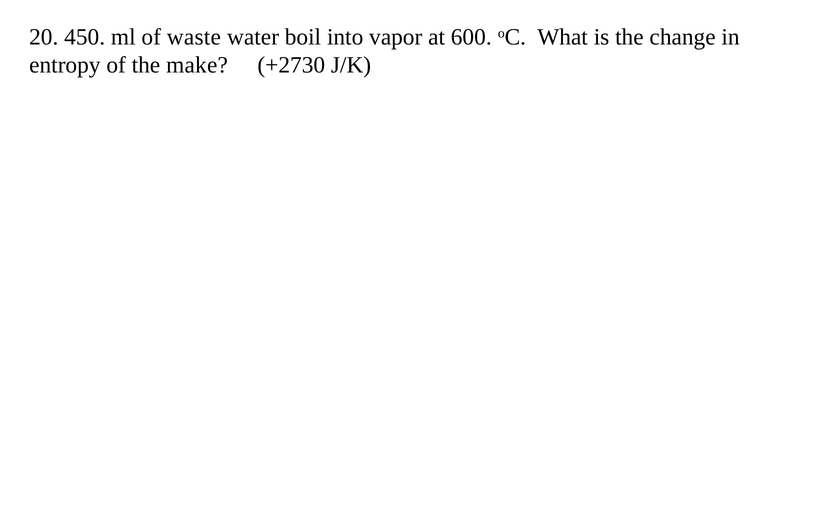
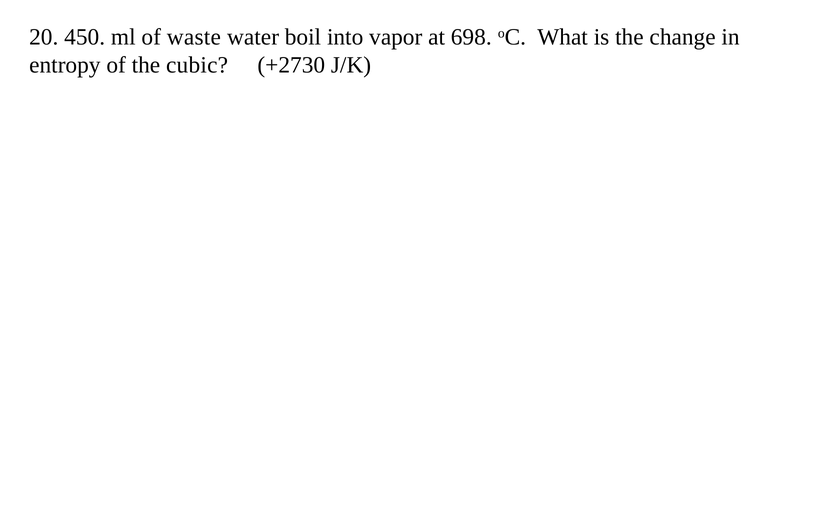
600: 600 -> 698 (471, 37)
make: make -> cubic (197, 65)
